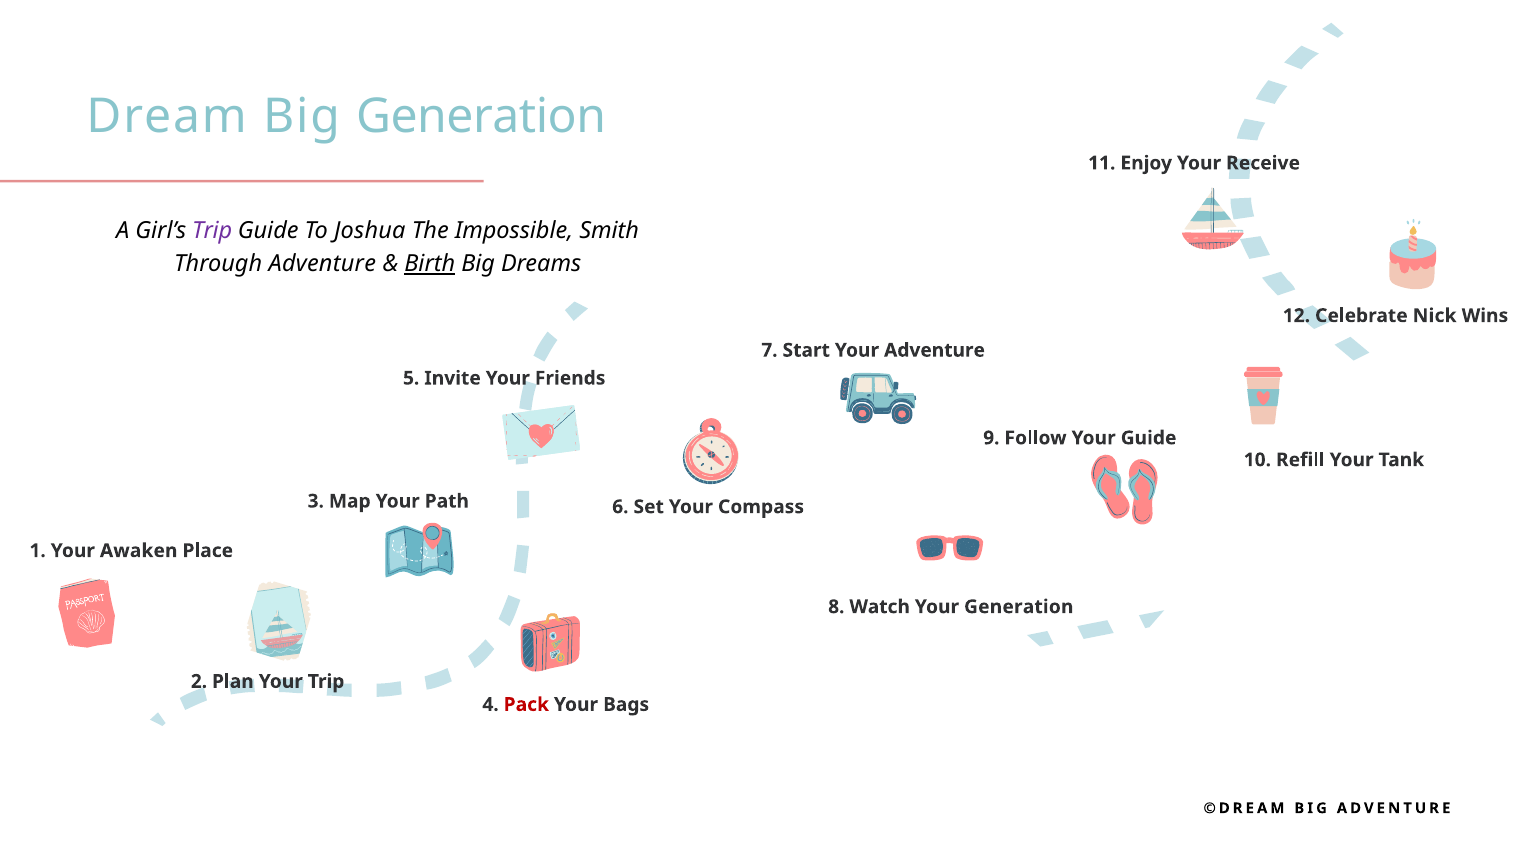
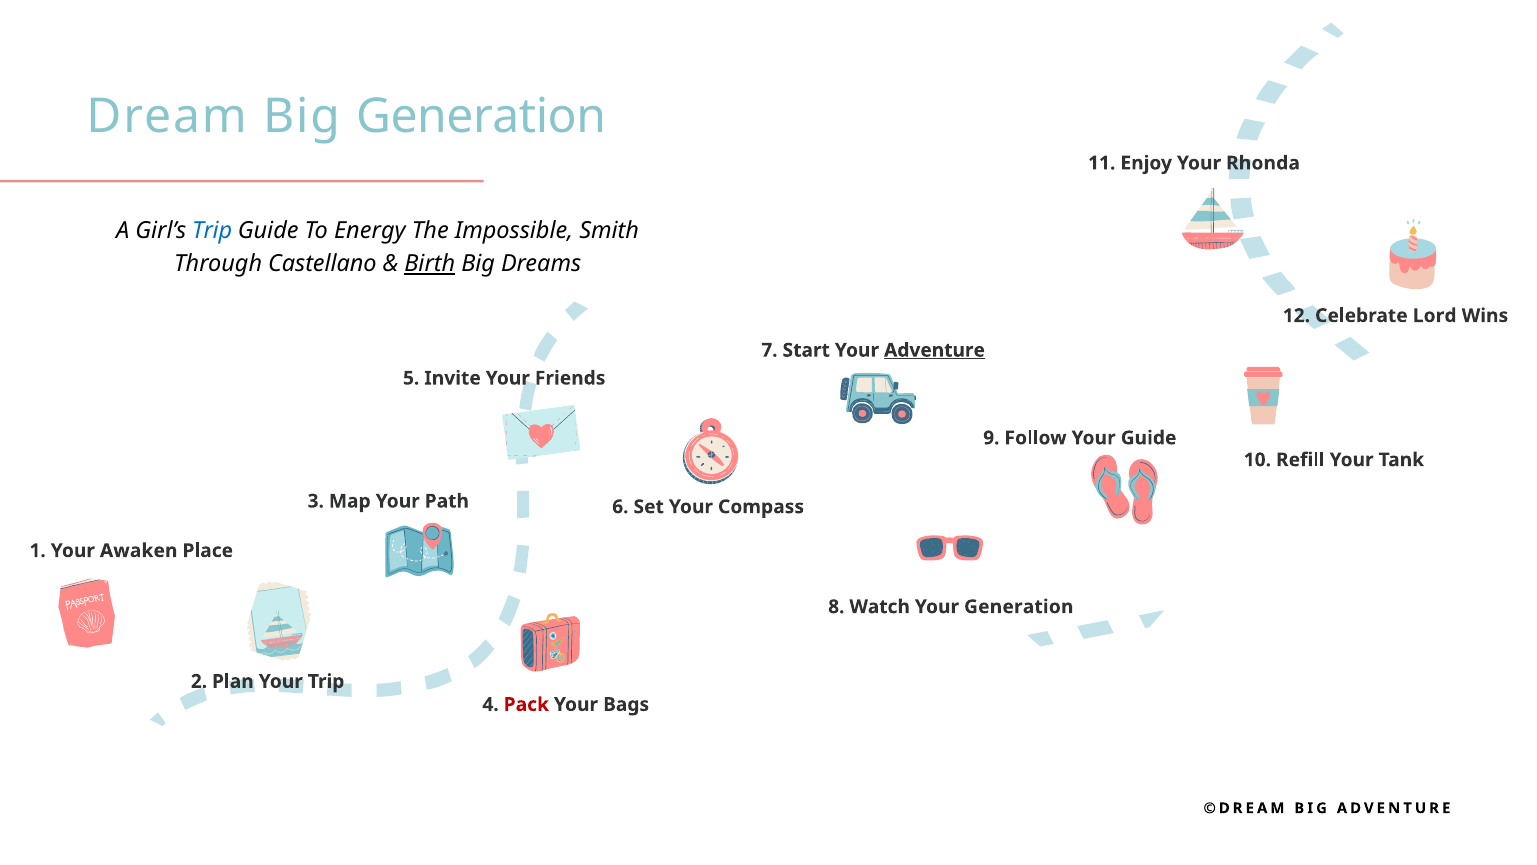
Receive: Receive -> Rhonda (1263, 163)
Trip colour: purple -> blue (212, 231)
Joshua: Joshua -> Energy (370, 231)
Through Adventure: Adventure -> Castellano (322, 264)
Nick: Nick -> Lord (1435, 316)
Adventure underline: none -> present (934, 350)
